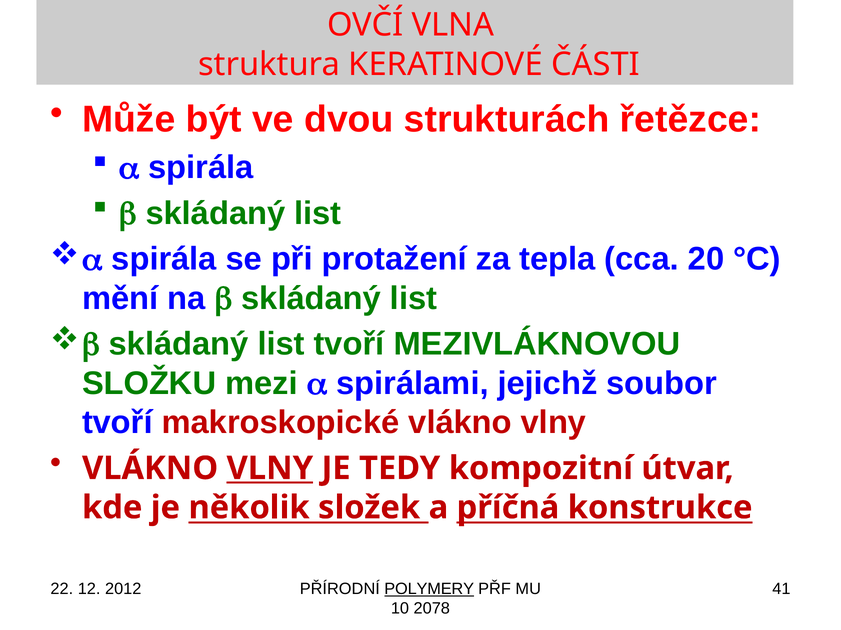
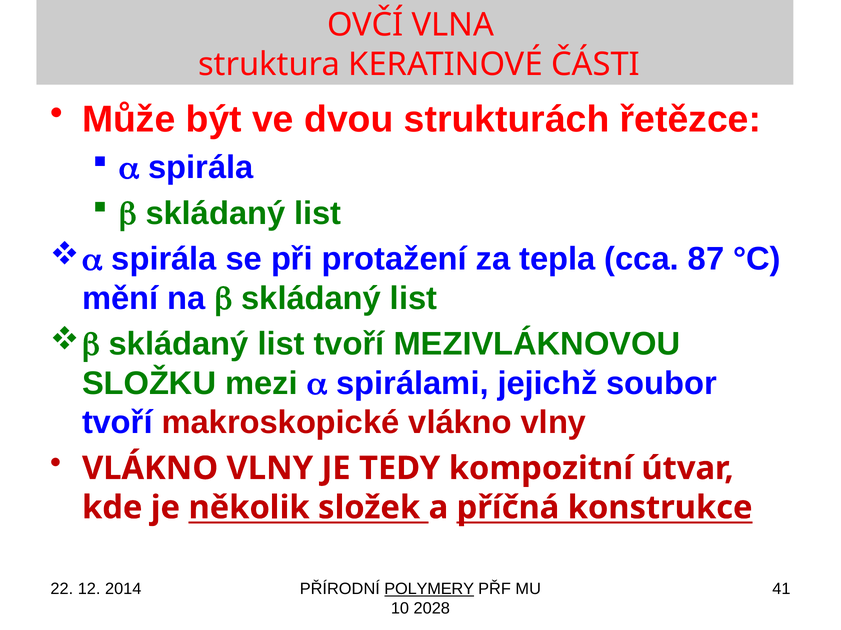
20: 20 -> 87 (706, 259)
VLNY underline: present -> none (270, 469)
2012: 2012 -> 2014 (123, 590)
2078: 2078 -> 2028 (432, 609)
